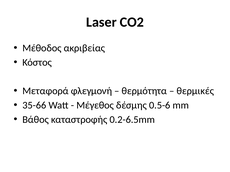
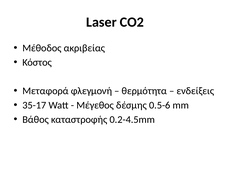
θερμικές: θερμικές -> ενδείξεις (195, 91)
35-66: 35-66 -> 35-17 (34, 106)
0.2-6.5mm: 0.2-6.5mm -> 0.2-4.5mm (132, 120)
